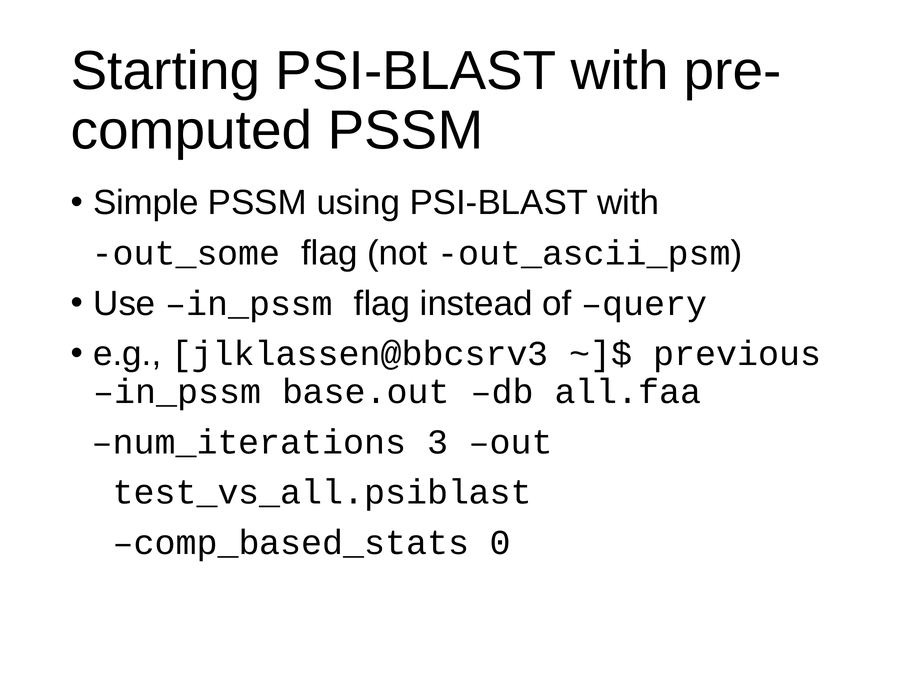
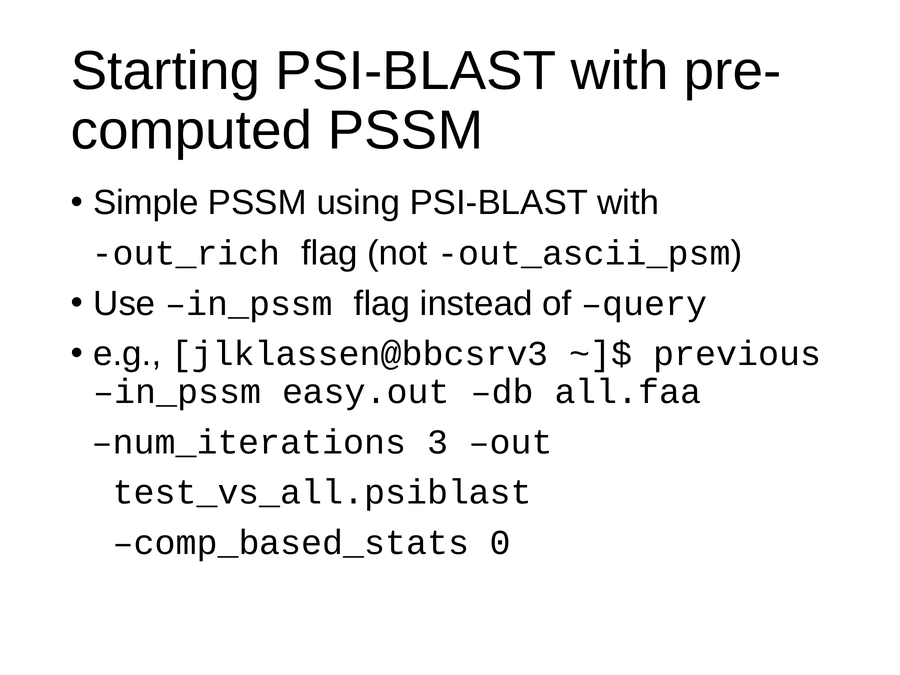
out_some: out_some -> out_rich (186, 253)
base.out: base.out -> easy.out (366, 392)
